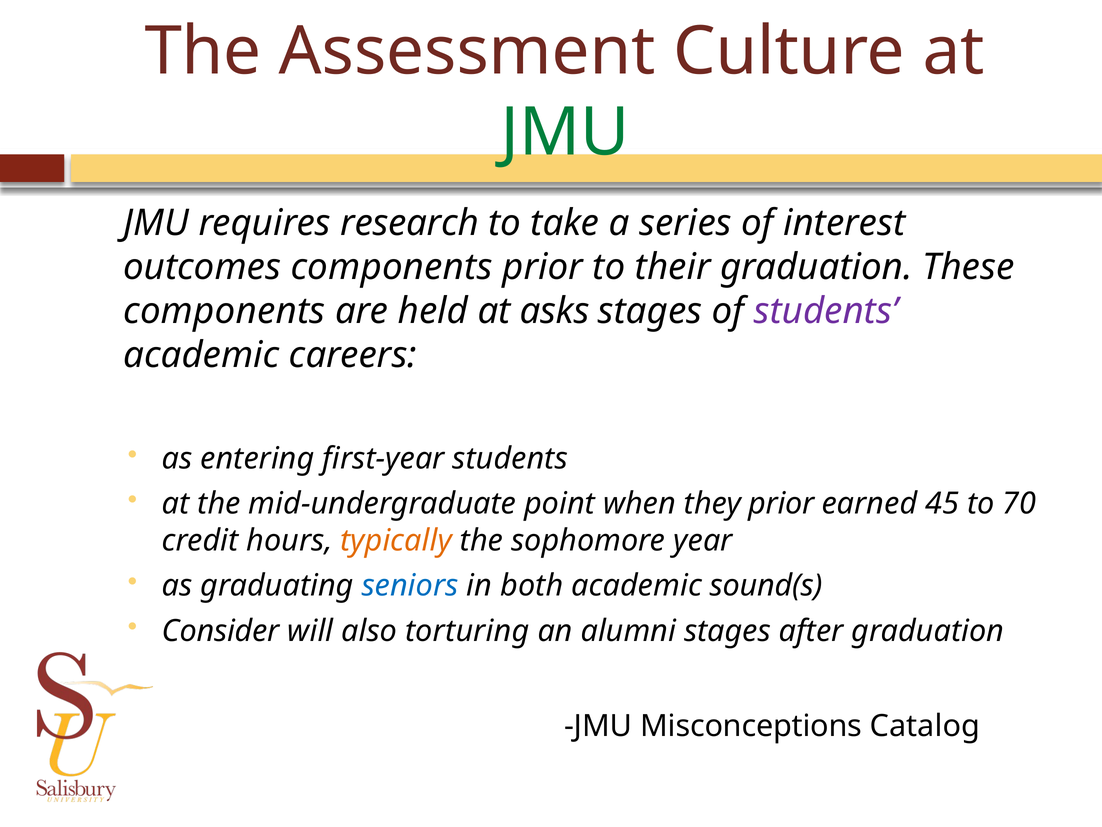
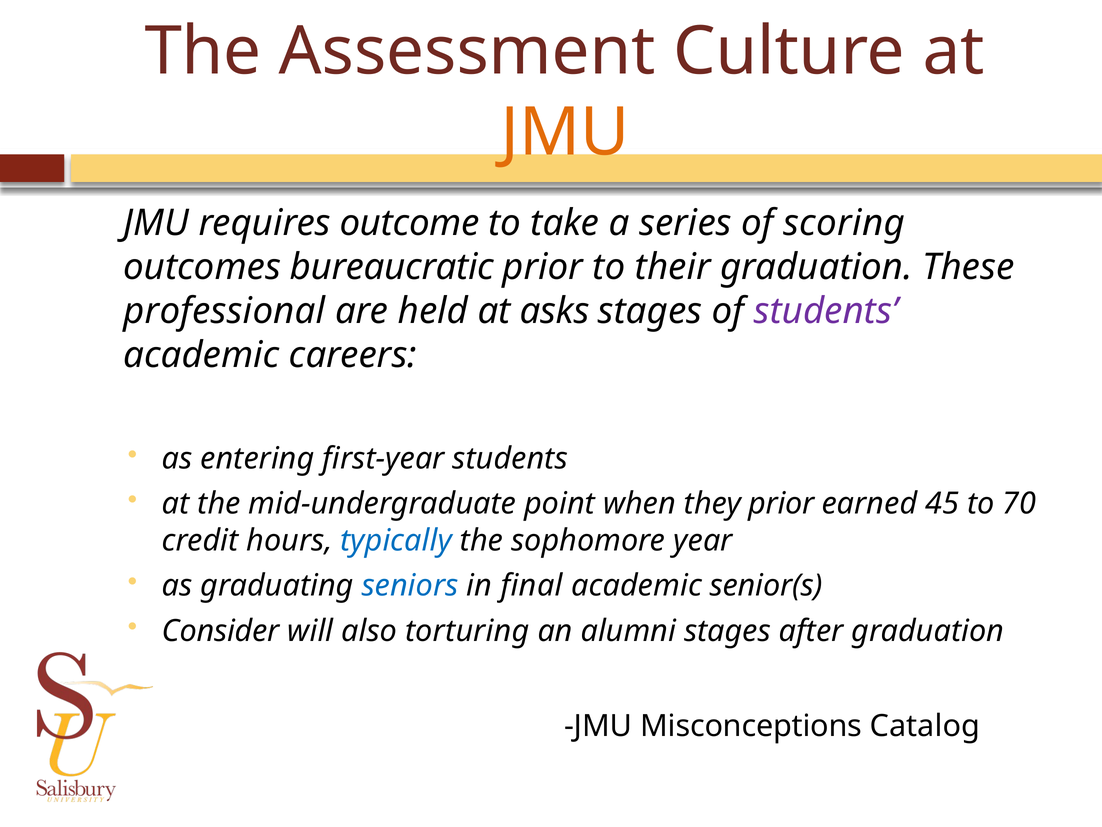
JMU colour: green -> orange (565, 132)
research: research -> outcome (410, 223)
interest: interest -> scoring (844, 223)
outcomes components: components -> bureaucratic (392, 267)
components: components -> professional (224, 311)
typically colour: orange -> blue (396, 540)
both: both -> final (532, 585)
sound(s: sound(s -> senior(s (766, 585)
